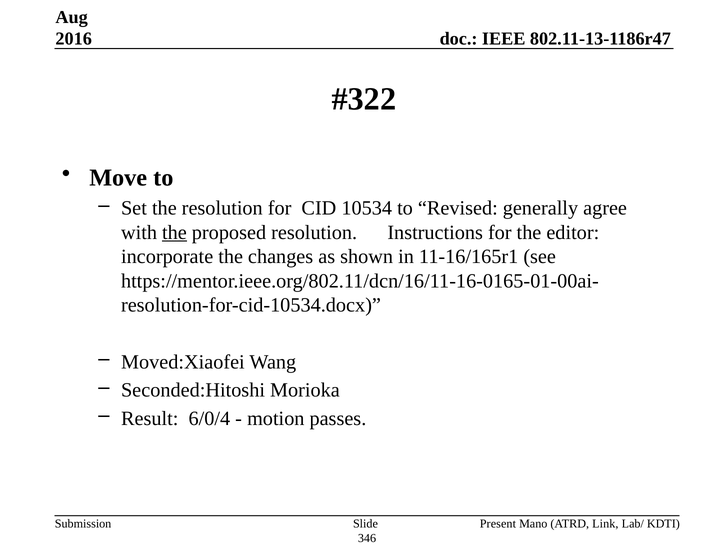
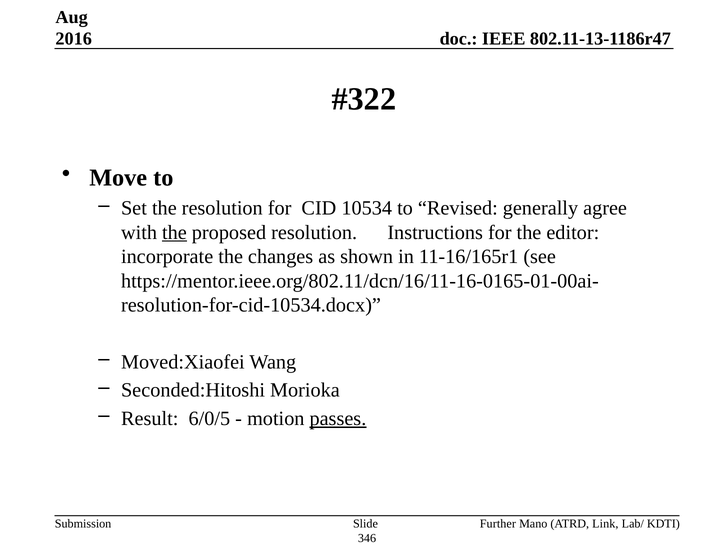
6/0/4: 6/0/4 -> 6/0/5 (209, 418)
passes underline: none -> present (338, 418)
Present: Present -> Further (498, 524)
